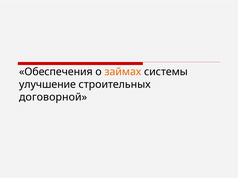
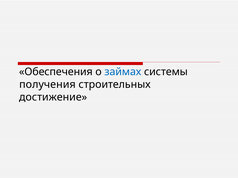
займах colour: orange -> blue (123, 72)
улучшение: улучшение -> получения (47, 85)
договорной: договорной -> достижение (53, 97)
